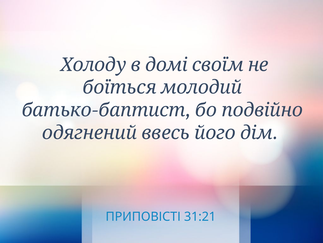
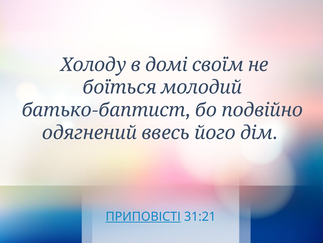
ПРИПОВІСТІ underline: none -> present (143, 216)
